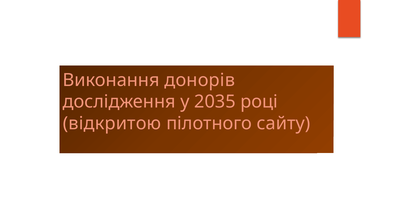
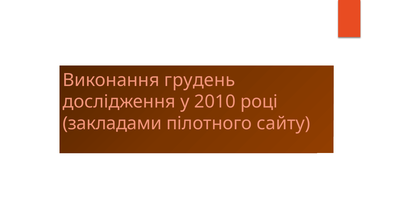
донорів: донорів -> грудень (200, 80)
2035: 2035 -> 2010 (215, 102)
відкритою: відкритою -> закладами (112, 124)
